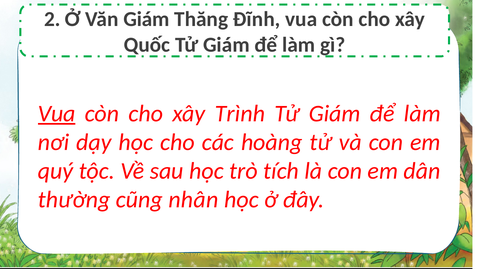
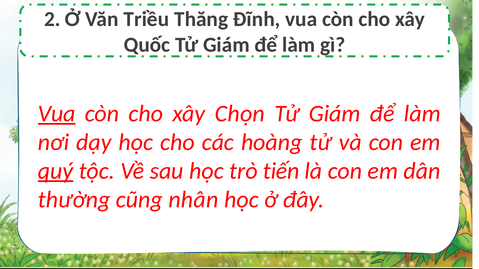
Văn Giám: Giám -> Triều (146, 19)
Trình: Trình -> Chọn (240, 114)
quý underline: none -> present (56, 171)
tích: tích -> tiến (281, 171)
